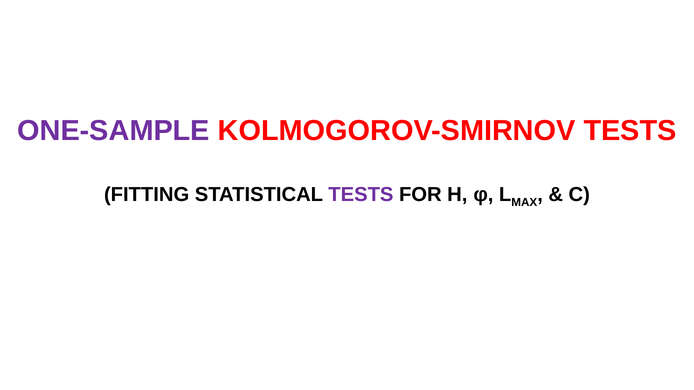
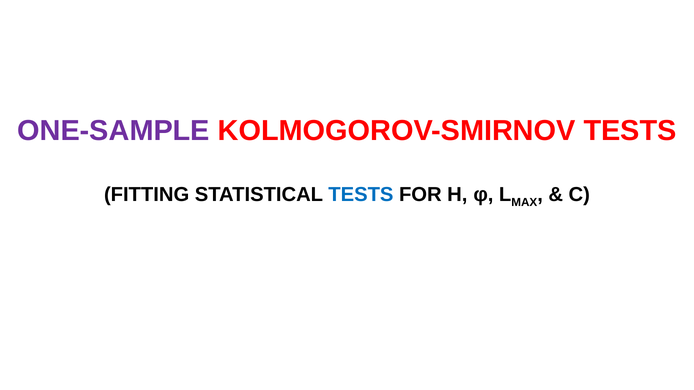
TESTS colour: purple -> blue (361, 195)
